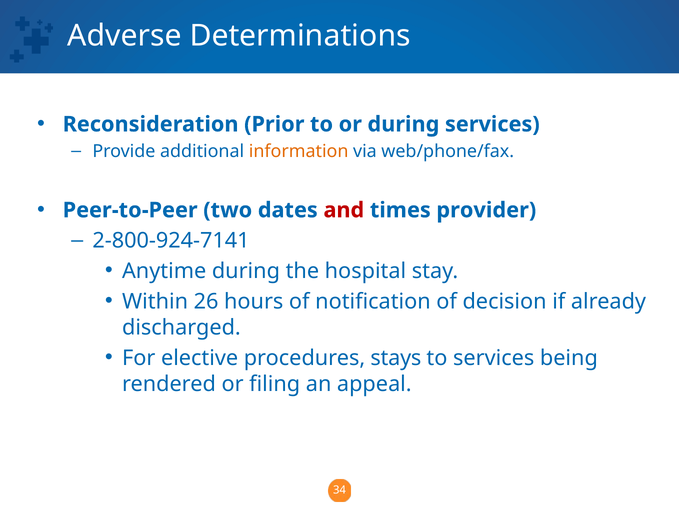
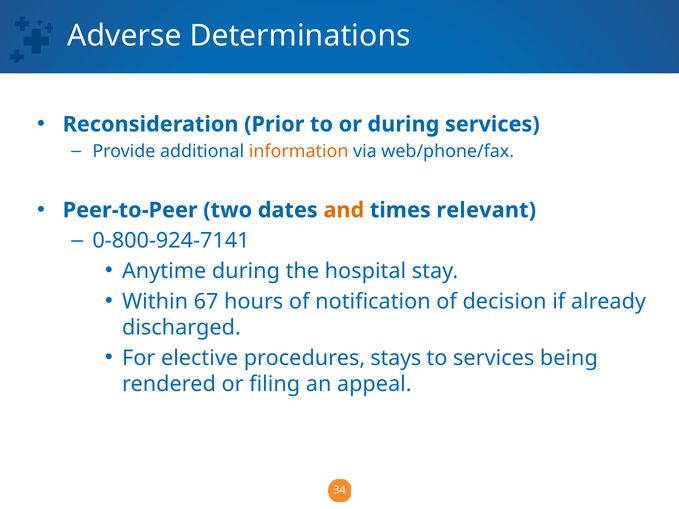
and colour: red -> orange (344, 210)
provider: provider -> relevant (486, 210)
2-800-924-7141: 2-800-924-7141 -> 0-800-924-7141 (171, 241)
26: 26 -> 67 (206, 302)
